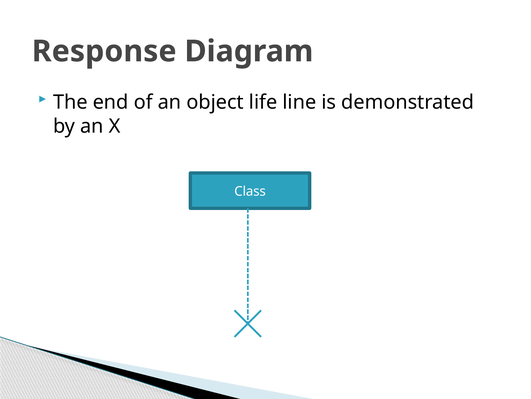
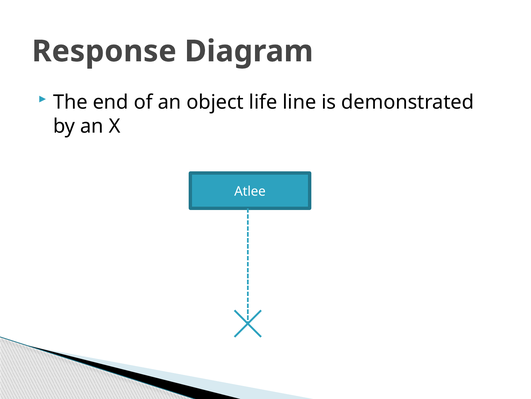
Class: Class -> Atlee (250, 191)
